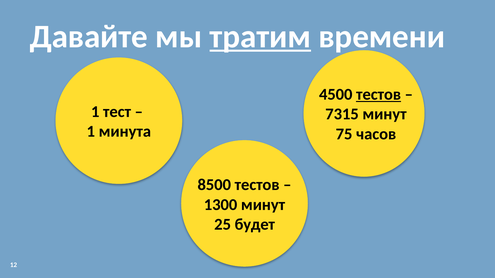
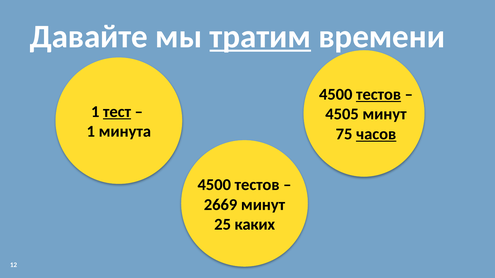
тест underline: none -> present (117, 112)
7315: 7315 -> 4505 (342, 114)
часов underline: none -> present (376, 134)
8500: 8500 -> 4500 (214, 185)
1300: 1300 -> 2669 (221, 205)
будет: будет -> каких (255, 225)
